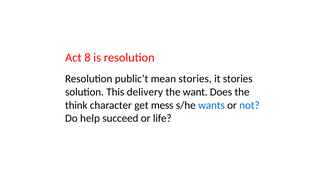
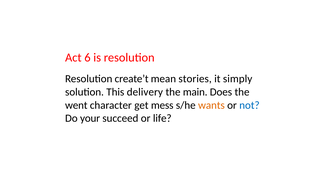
8: 8 -> 6 (87, 58)
public’t: public’t -> create’t (132, 79)
it stories: stories -> simply (238, 79)
want: want -> main (195, 92)
think: think -> went (76, 105)
wants colour: blue -> orange (211, 105)
help: help -> your (90, 118)
